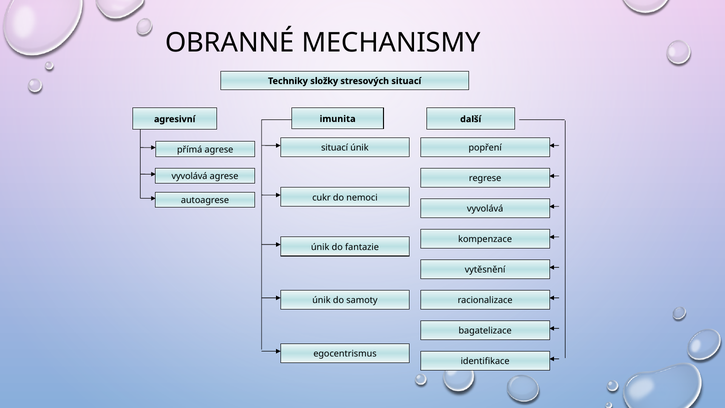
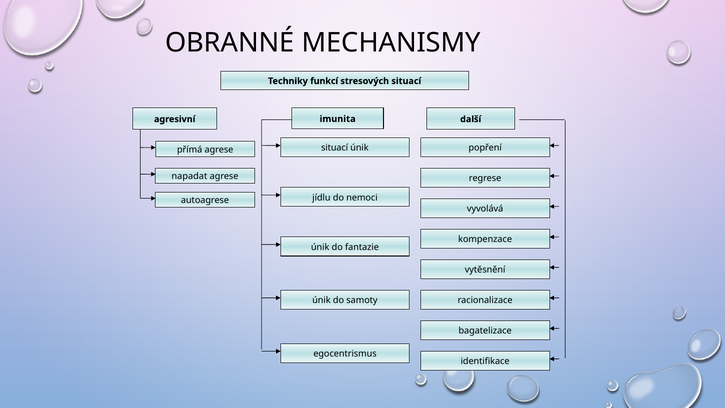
složky: složky -> funkcí (324, 81)
vyvolává: vyvolává -> napadat (189, 176)
cukr: cukr -> jídlu (321, 197)
